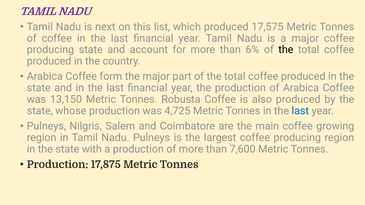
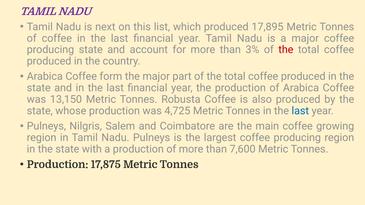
17,575: 17,575 -> 17,895 (268, 27)
6%: 6% -> 3% (252, 50)
the colour: black -> red (286, 50)
